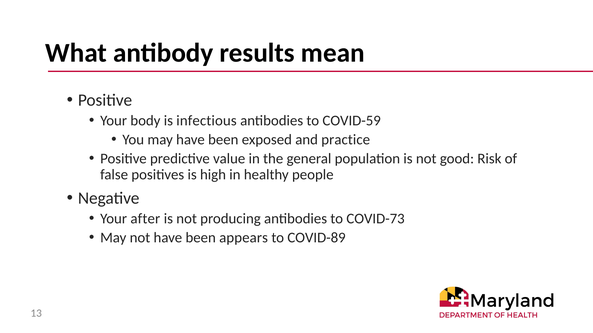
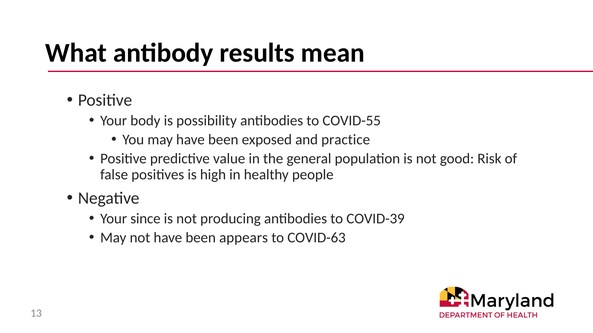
infectious: infectious -> possibility (207, 121)
COVID-59: COVID-59 -> COVID-55 (352, 121)
after: after -> since (145, 219)
COVID-73: COVID-73 -> COVID-39 (376, 219)
COVID-89: COVID-89 -> COVID-63 (317, 238)
